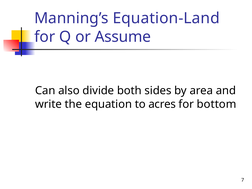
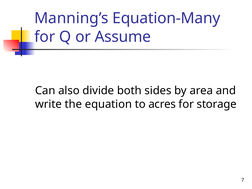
Equation-Land: Equation-Land -> Equation-Many (166, 18)
bottom: bottom -> storage (217, 104)
